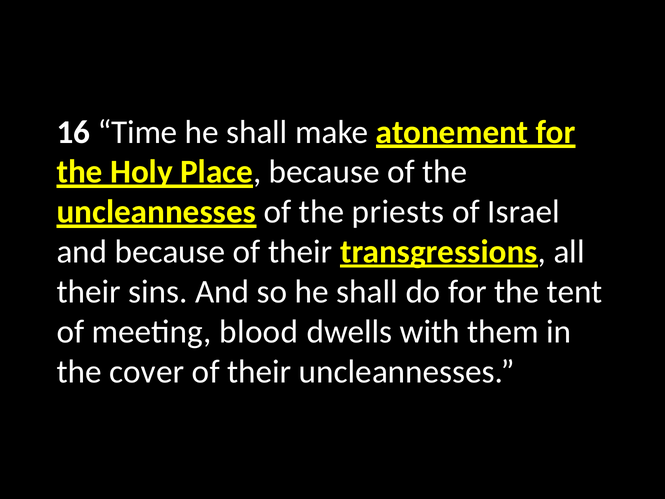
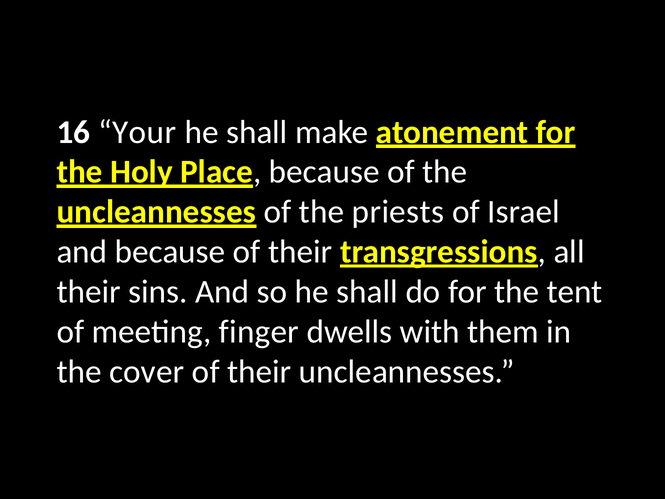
Time: Time -> Your (137, 132)
blood: blood -> finger (259, 331)
